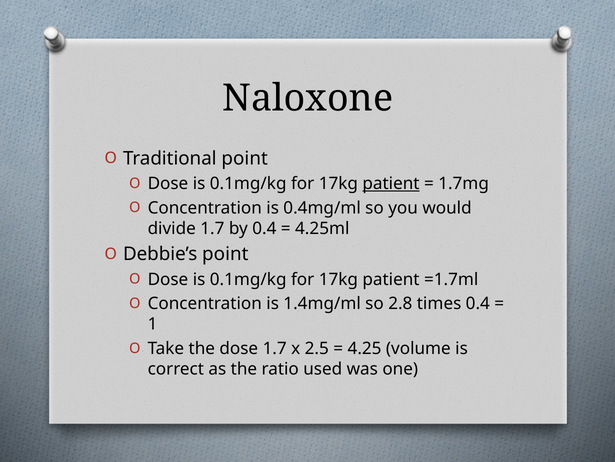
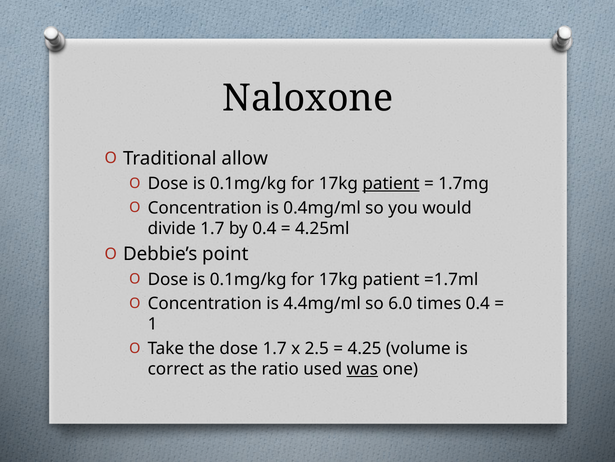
Traditional point: point -> allow (245, 158)
1.4mg/ml: 1.4mg/ml -> 4.4mg/ml (322, 303)
2.8: 2.8 -> 6.0 (400, 303)
was underline: none -> present (362, 369)
